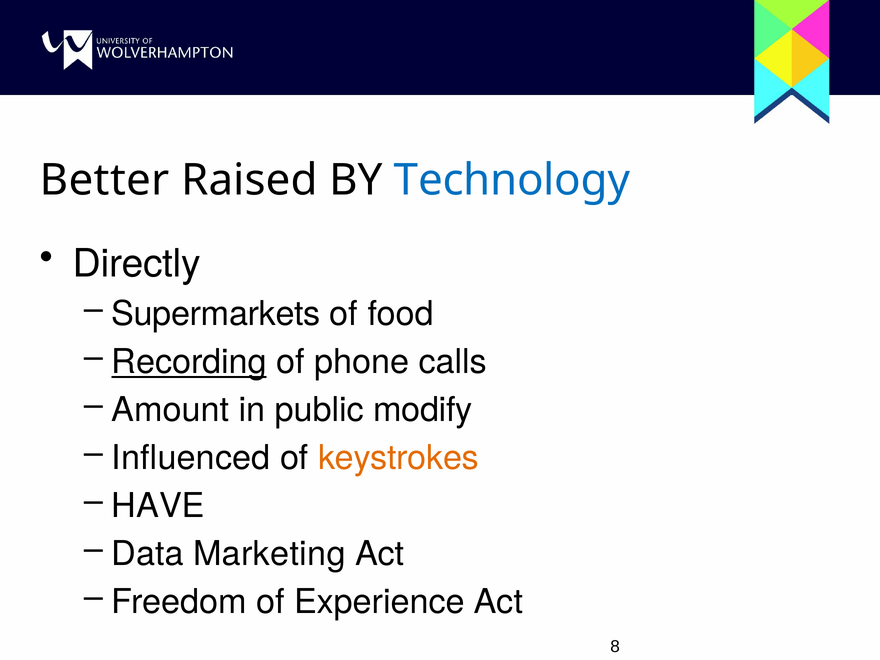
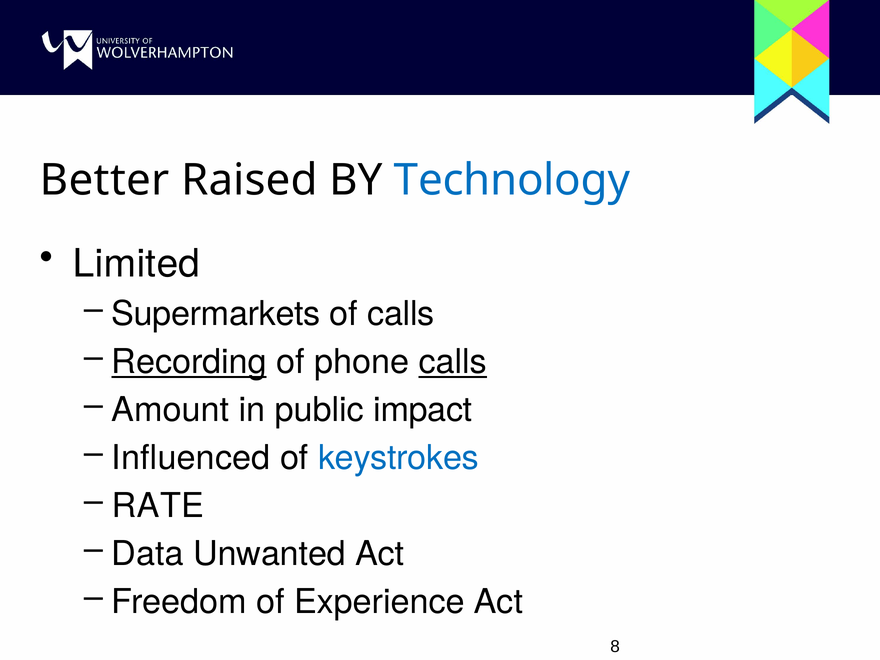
Directly: Directly -> Limited (137, 264)
of food: food -> calls (401, 314)
calls underline: none -> present (453, 362)
modify: modify -> impact (423, 410)
keystrokes colour: orange -> blue (398, 458)
HAVE: HAVE -> RATE (158, 506)
Marketing: Marketing -> Unwanted (270, 554)
